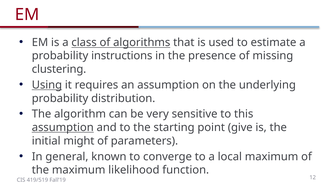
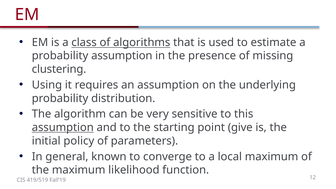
probability instructions: instructions -> assumption (122, 56)
Using underline: present -> none (47, 85)
might: might -> policy (79, 141)
